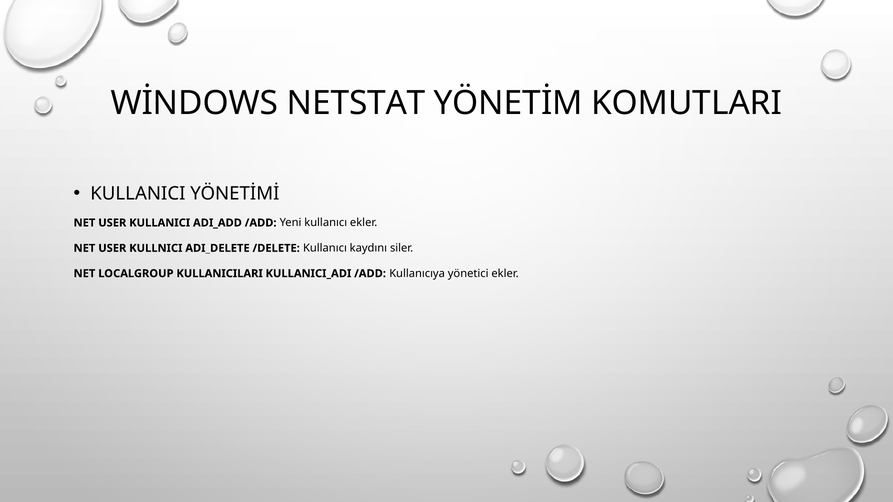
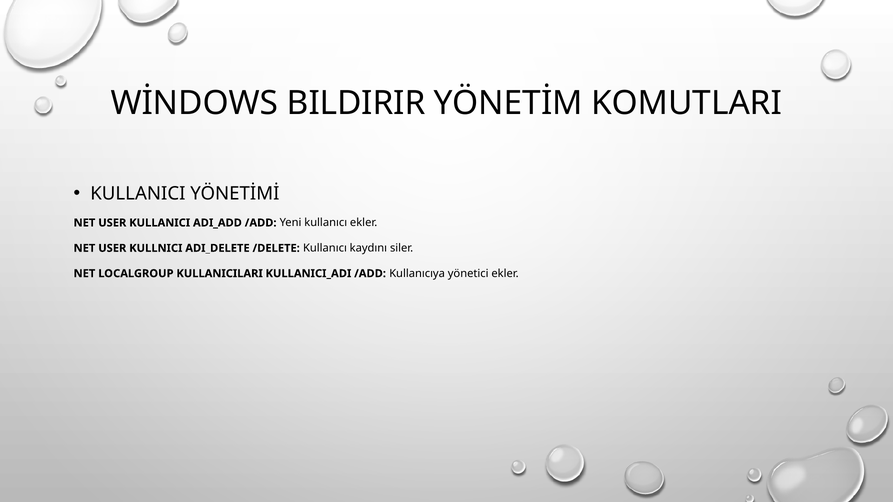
NETSTAT: NETSTAT -> BILDIRIR (356, 104)
